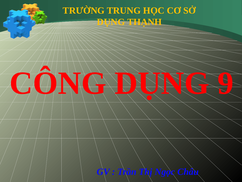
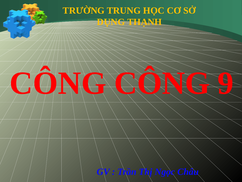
CÔNG DỤNG: DỤNG -> CÔNG (162, 83)
